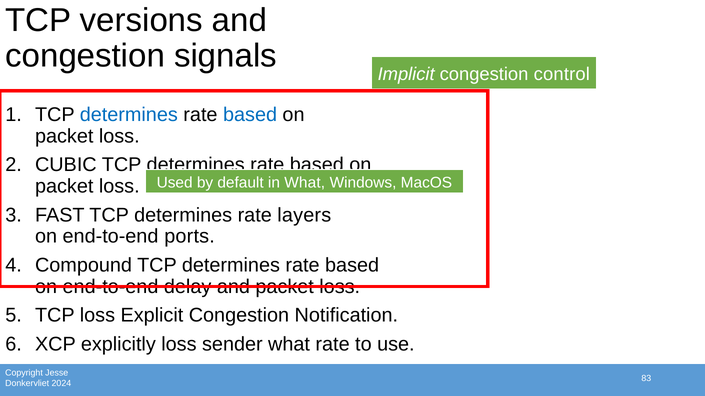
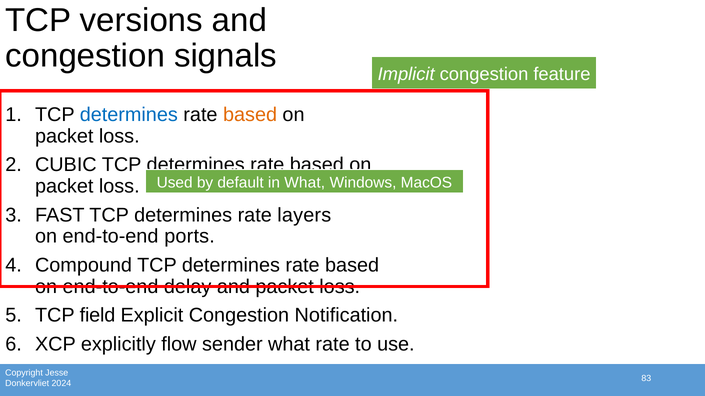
control: control -> feature (562, 74)
based colour: blue -> orange (250, 115)
TCP loss: loss -> field (98, 316)
explicitly loss: loss -> flow (179, 345)
